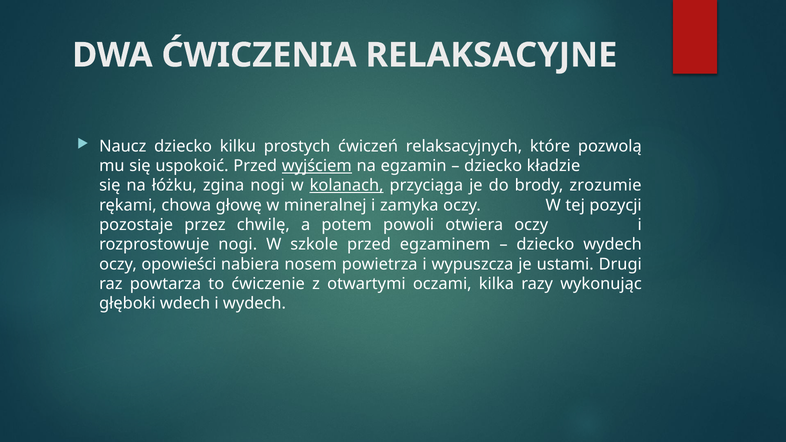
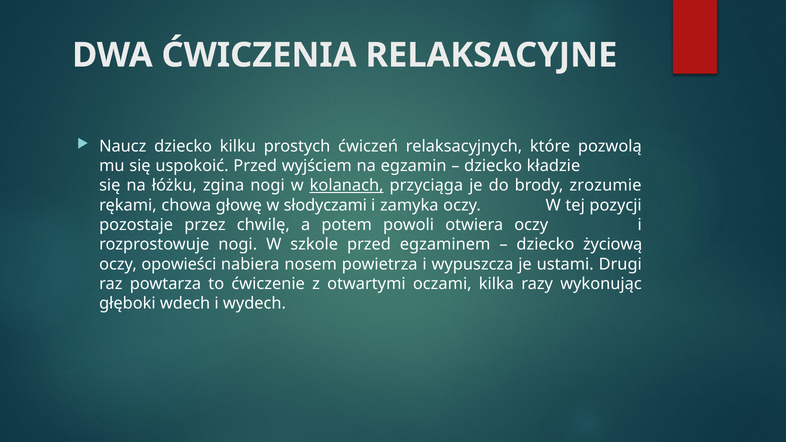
wyjściem underline: present -> none (317, 166)
mineralnej: mineralnej -> słodyczami (325, 205)
dziecko wydech: wydech -> życiową (613, 245)
